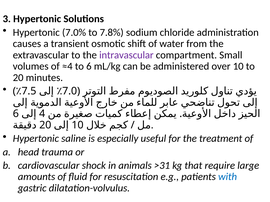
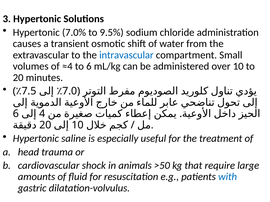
7.8%: 7.8% -> 9.5% (112, 32)
intravascular colour: purple -> blue (126, 55)
>31: >31 -> >50 (162, 166)
